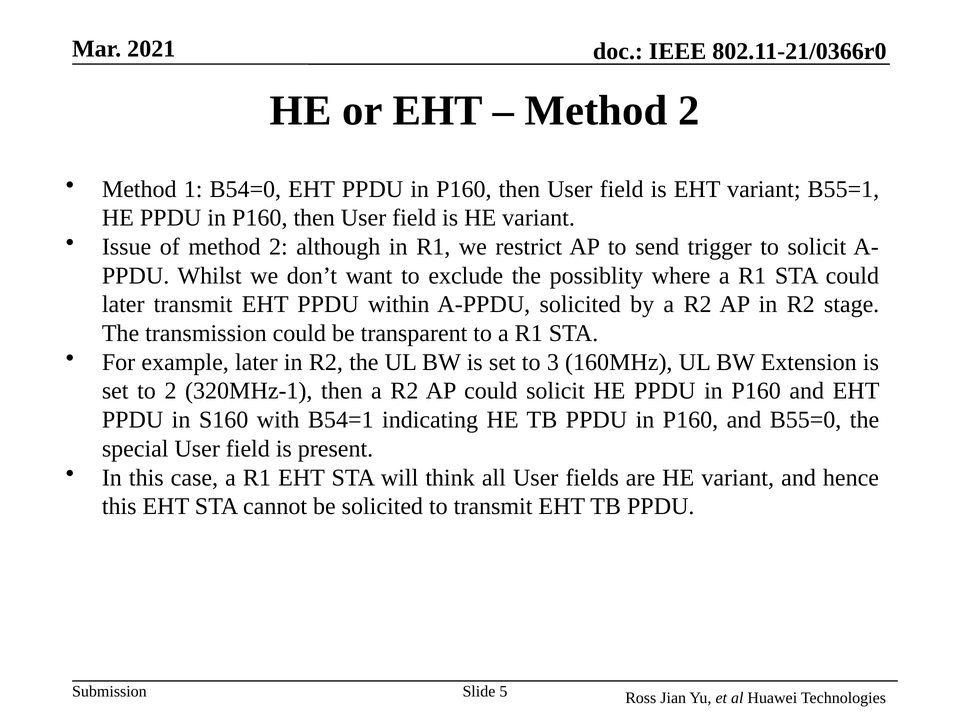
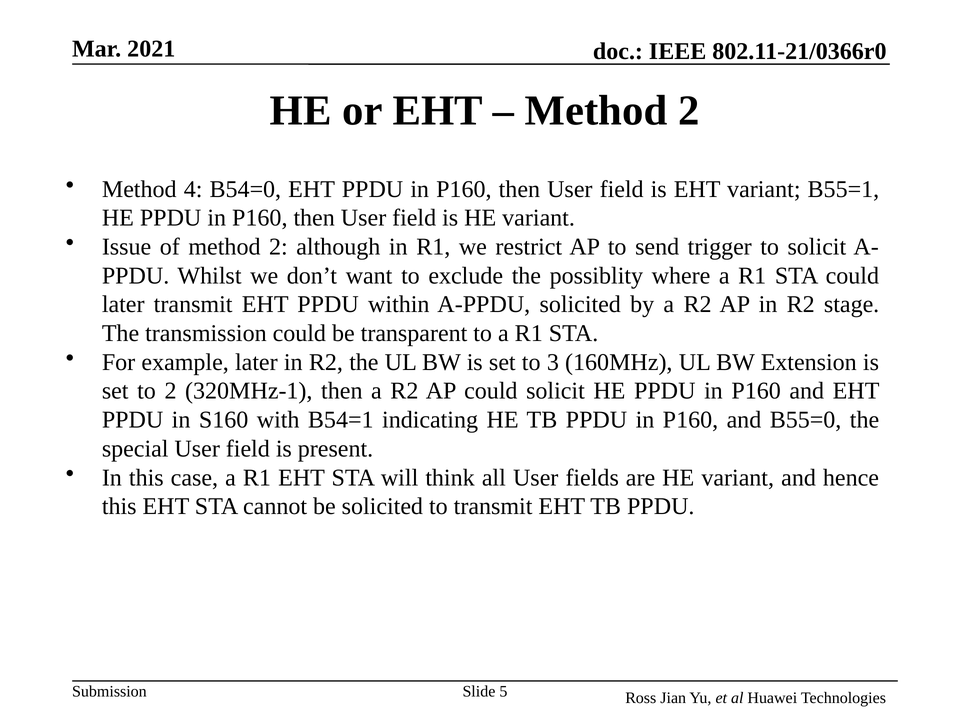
1: 1 -> 4 (193, 189)
